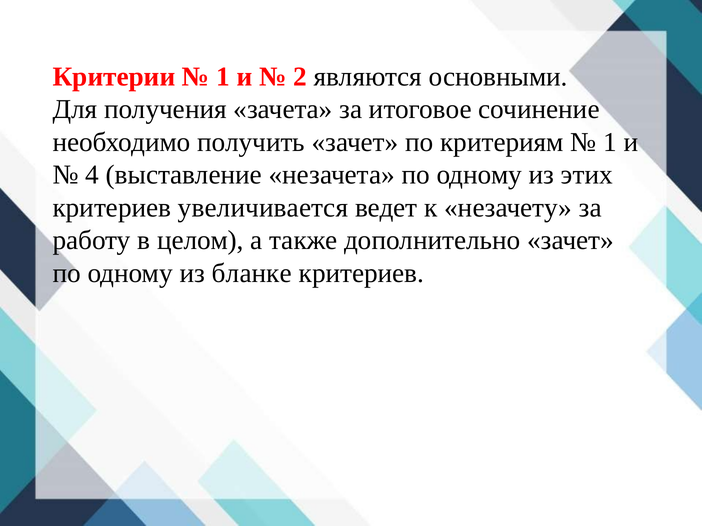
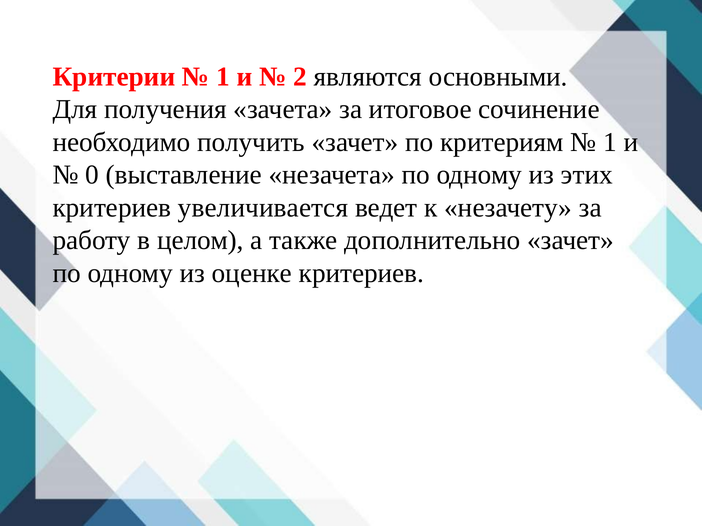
4: 4 -> 0 (92, 175)
бланке: бланке -> оценке (252, 273)
